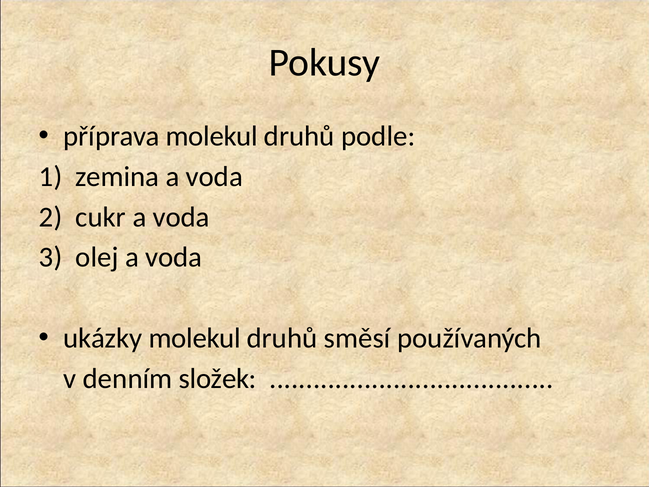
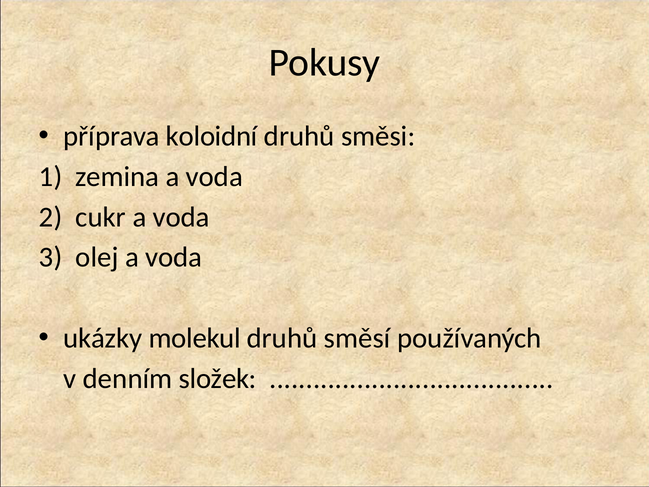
příprava molekul: molekul -> koloidní (212, 136)
podle: podle -> směsi (378, 136)
